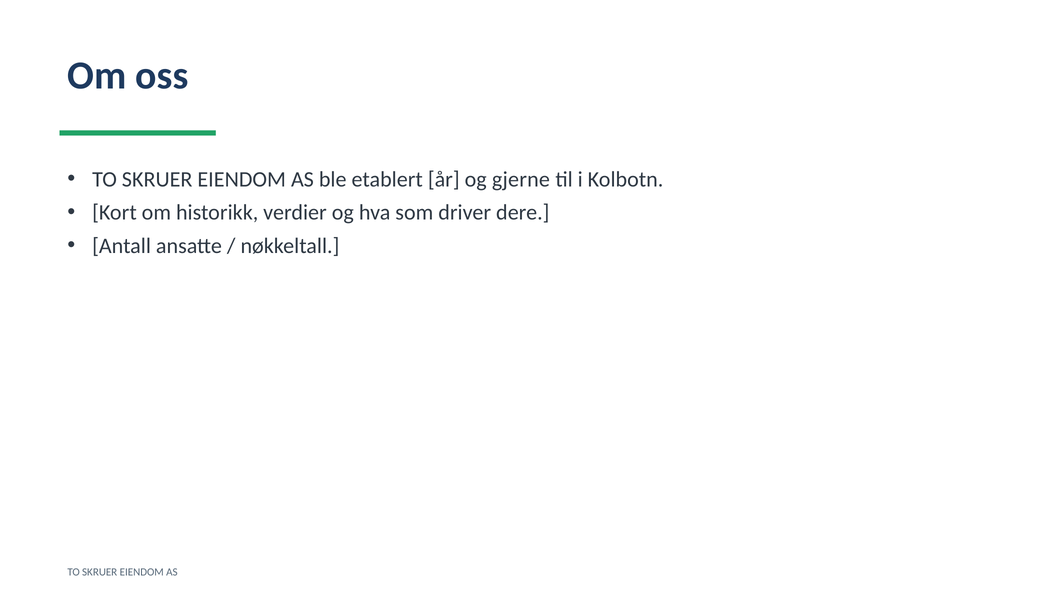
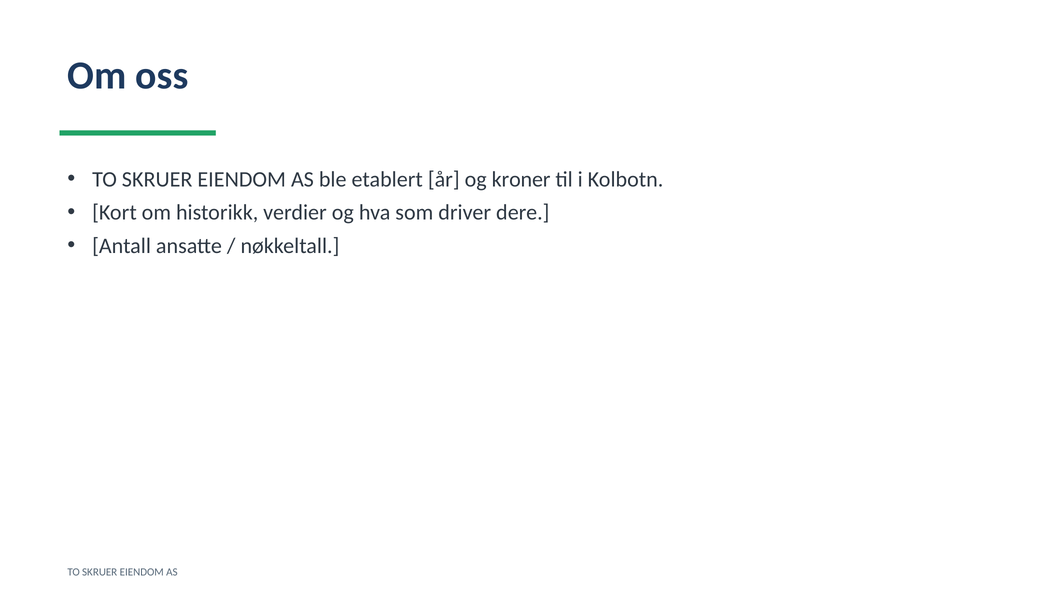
gjerne: gjerne -> kroner (521, 179)
